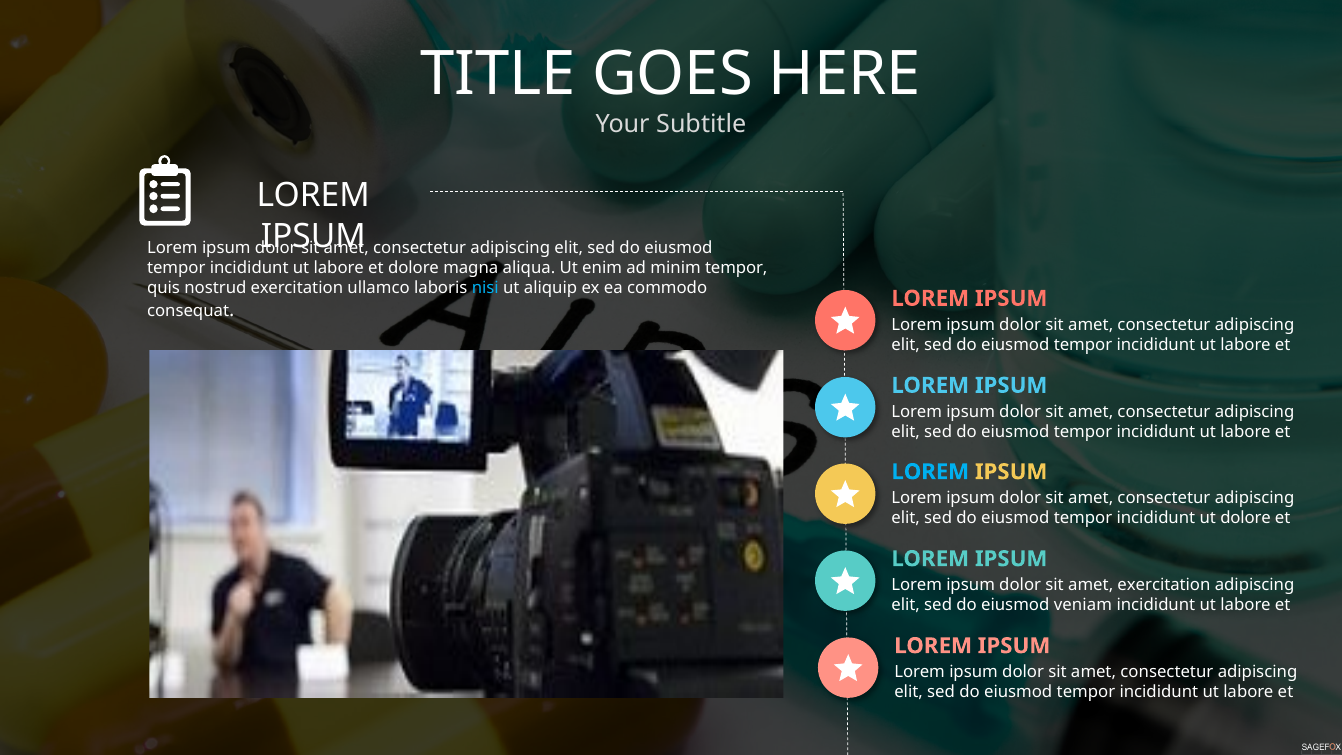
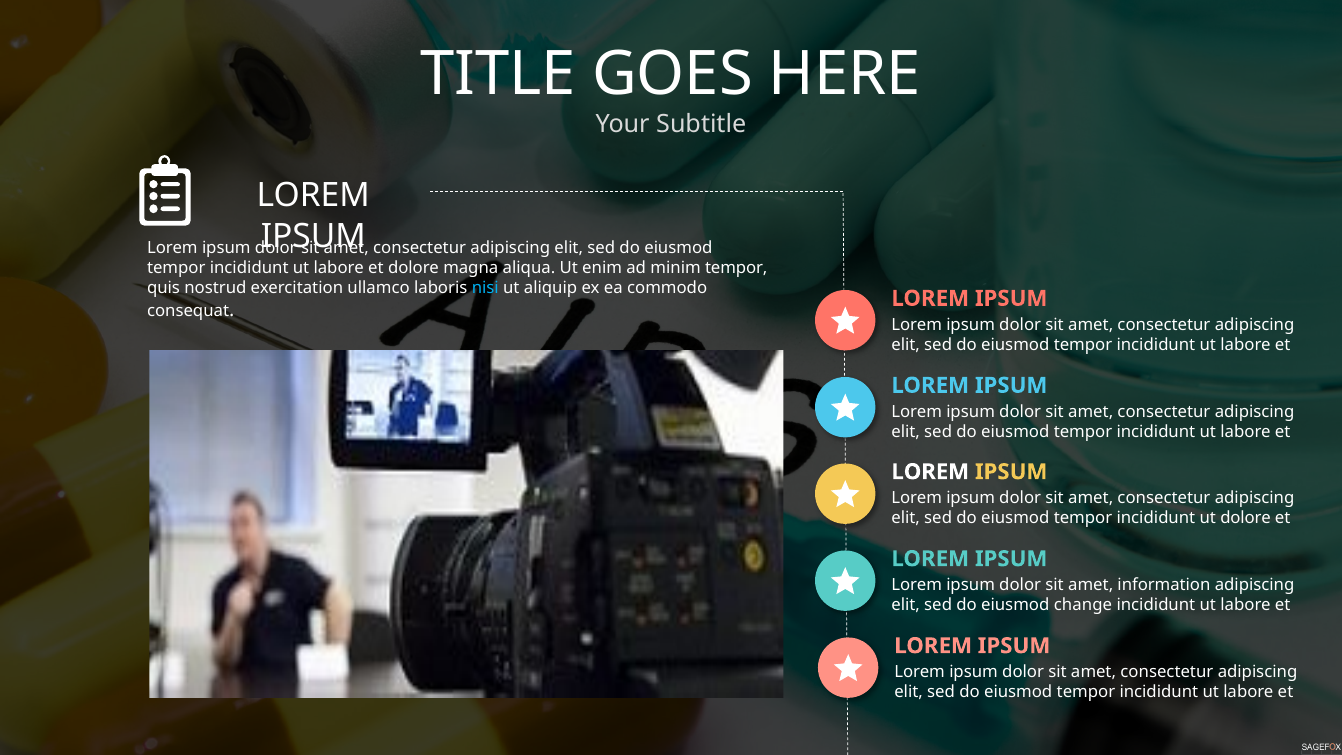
LOREM colour: light blue -> white (930, 472)
amet exercitation: exercitation -> information (1164, 585)
veniam: veniam -> change (1083, 605)
